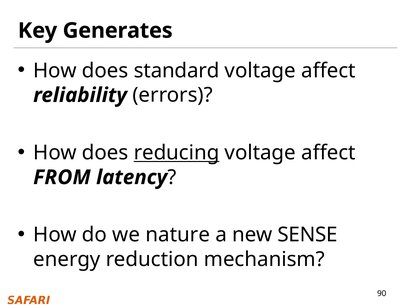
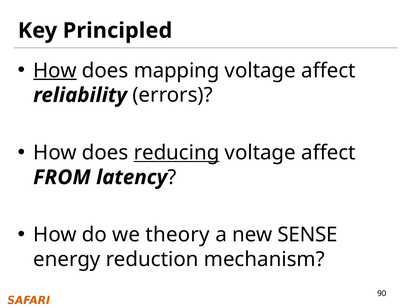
Generates: Generates -> Principled (117, 31)
How underline: none -> present (55, 71)
standard: standard -> mapping (177, 71)
nature: nature -> theory (178, 235)
